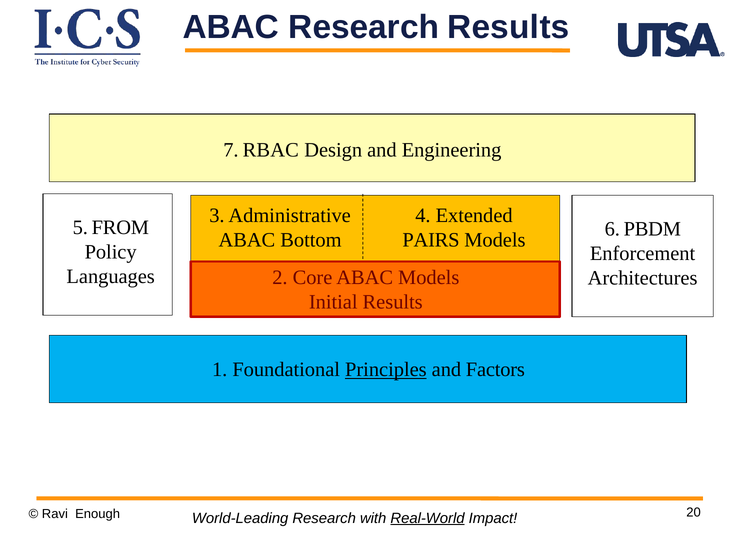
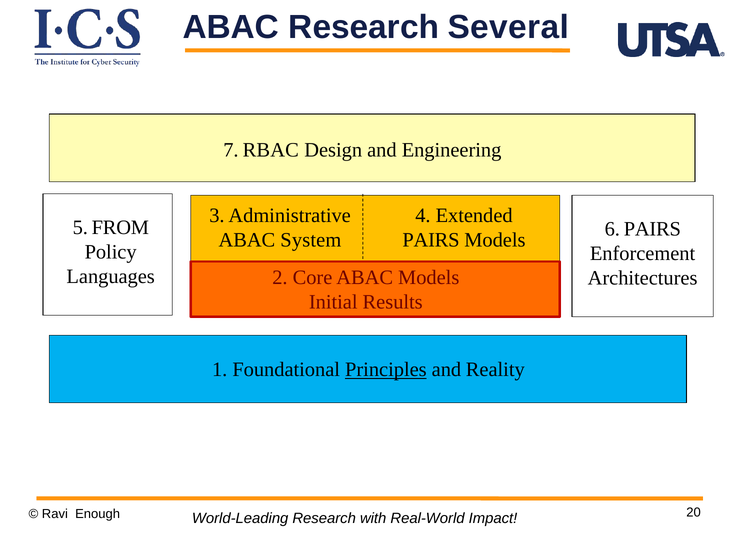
Research Results: Results -> Several (508, 27)
6 PBDM: PBDM -> PAIRS (652, 229)
Bottom: Bottom -> System (311, 240)
Factors: Factors -> Reality (495, 370)
Real-World underline: present -> none (428, 519)
